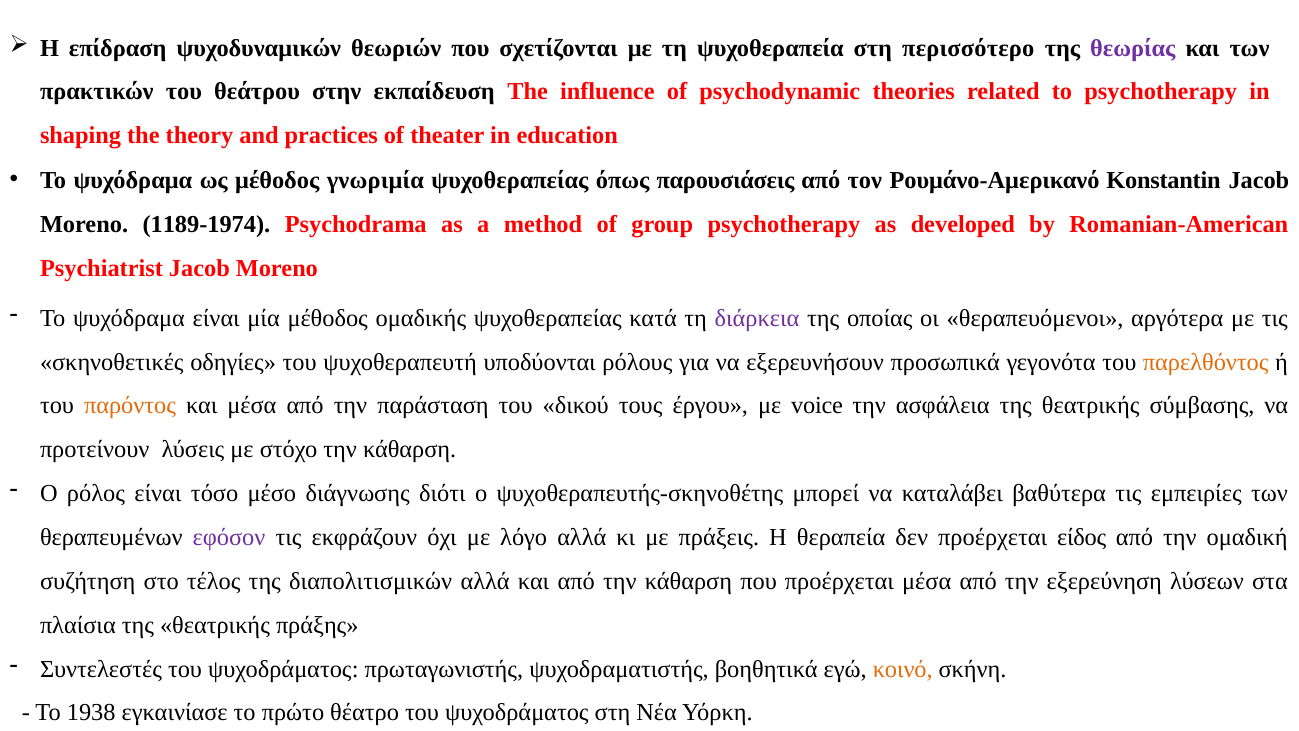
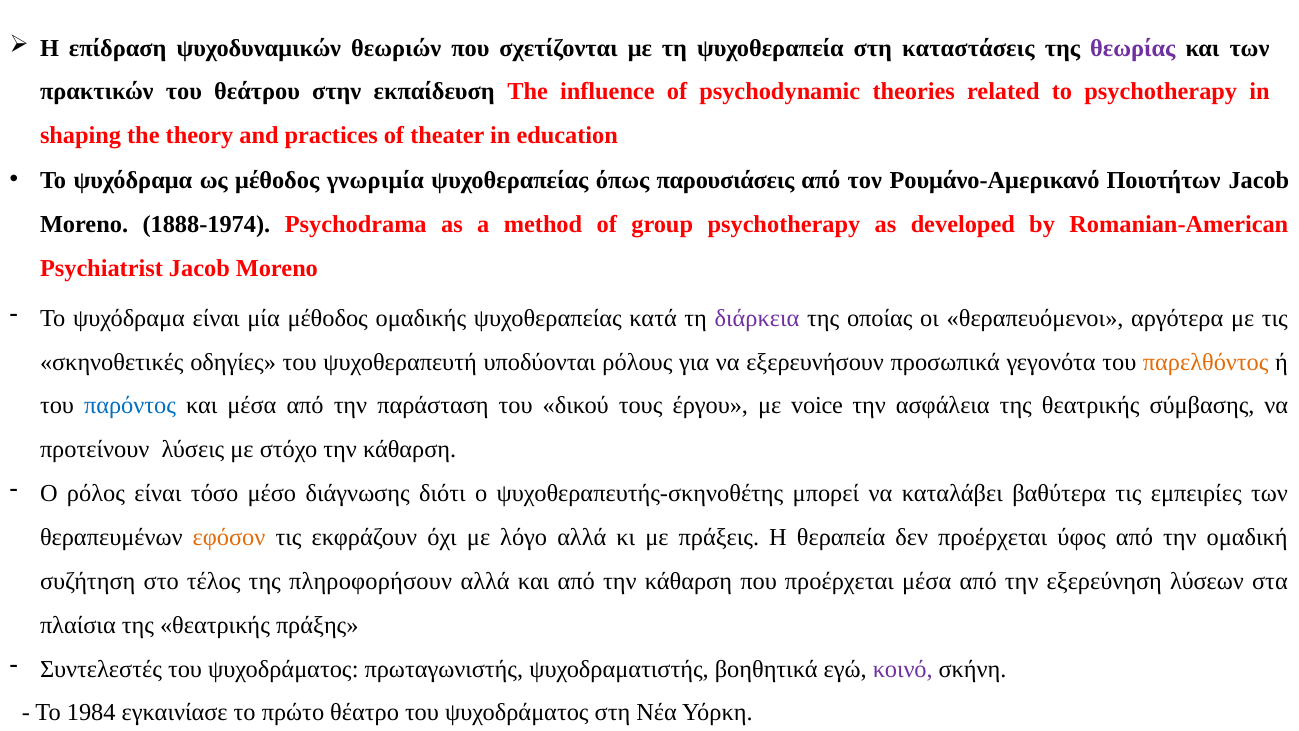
περισσότερο: περισσότερο -> καταστάσεις (968, 48)
Konstantin: Konstantin -> Ποιοτήτων (1164, 180)
1189-1974: 1189-1974 -> 1888-1974 (206, 224)
παρόντος colour: orange -> blue (130, 406)
εφόσον colour: purple -> orange (229, 537)
είδος: είδος -> ύφος (1081, 537)
διαπολιτισμικών: διαπολιτισμικών -> πληροφορήσουν (371, 581)
κοινό colour: orange -> purple (903, 669)
1938: 1938 -> 1984 (91, 713)
